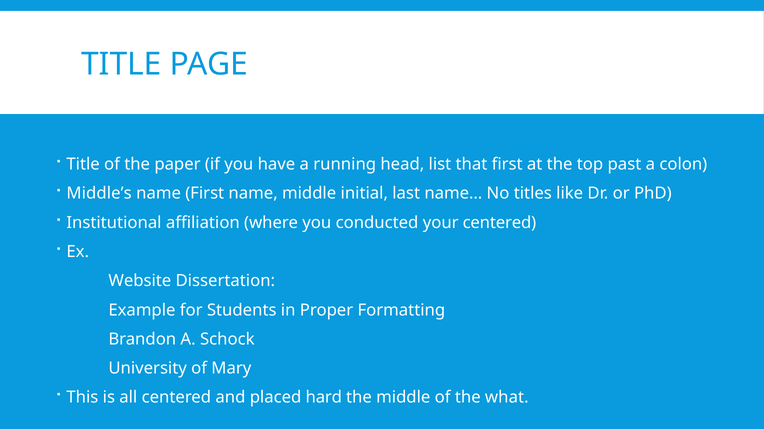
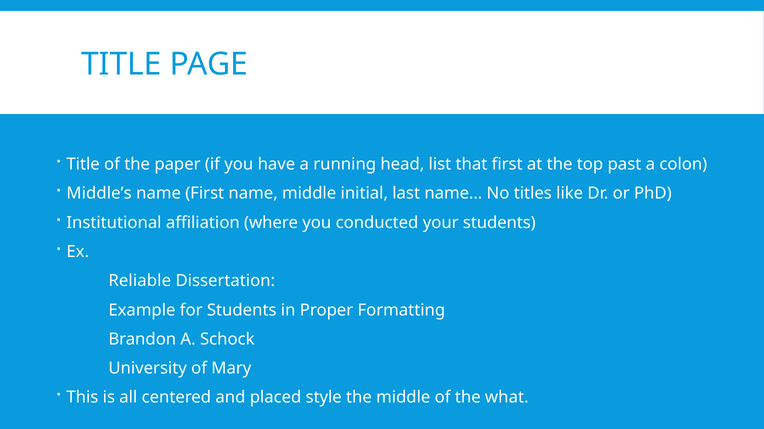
your centered: centered -> students (499, 223)
Website: Website -> Reliable (140, 281)
hard: hard -> style (324, 398)
